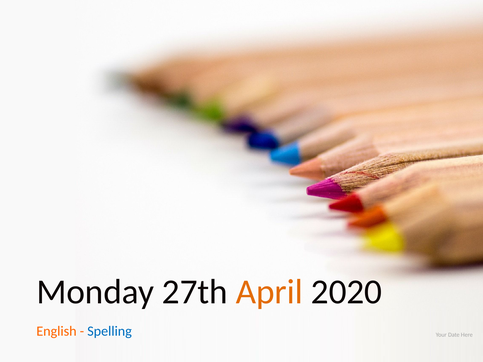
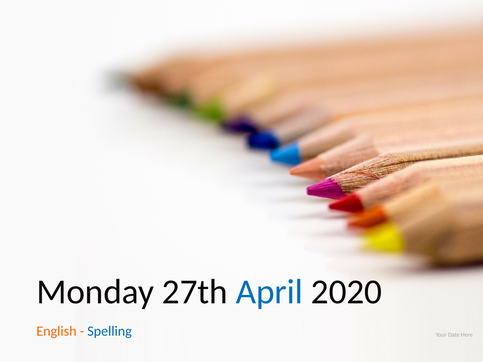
April colour: orange -> blue (269, 292)
